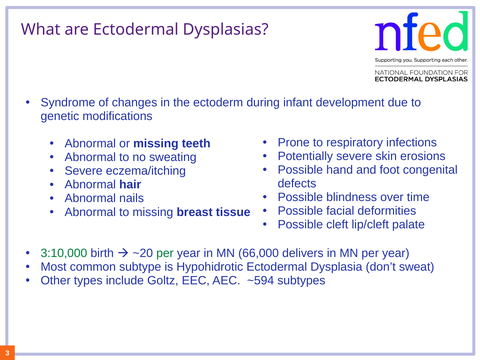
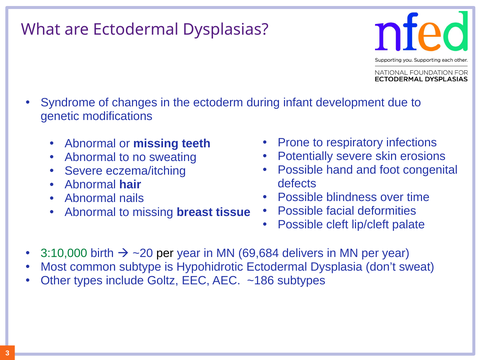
per colour: green -> black (165, 253)
66,000: 66,000 -> 69,684 (259, 253)
~594: ~594 -> ~186 (261, 280)
